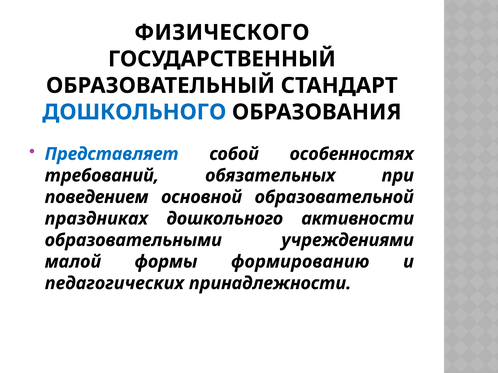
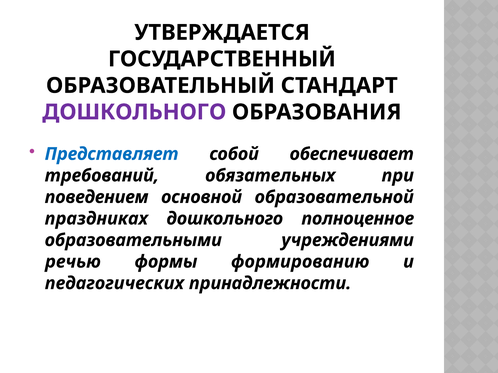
ФИЗИЧЕСКОГО: ФИЗИЧЕСКОГО -> УТВЕРЖДАЕТСЯ (222, 33)
ДОШКОЛЬНОГО colour: blue -> purple (134, 112)
особенностях: особенностях -> обеспечивает (352, 154)
активности: активности -> полноценное (358, 219)
малой: малой -> речью (73, 262)
